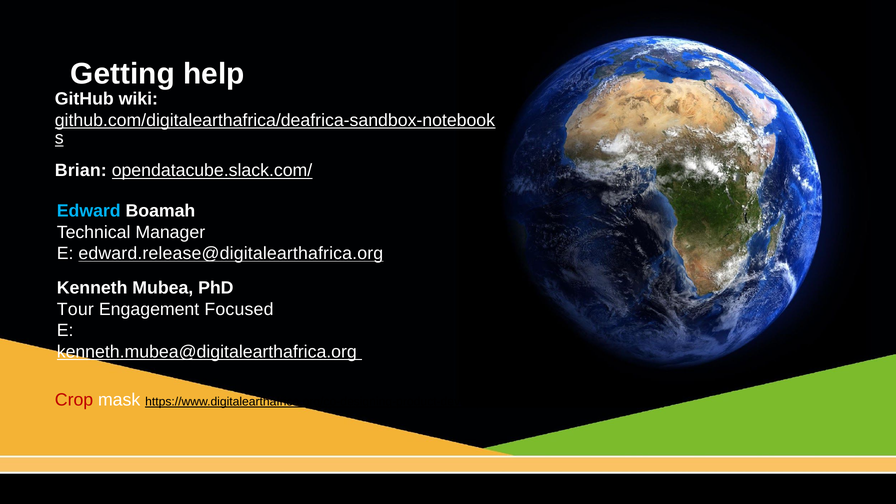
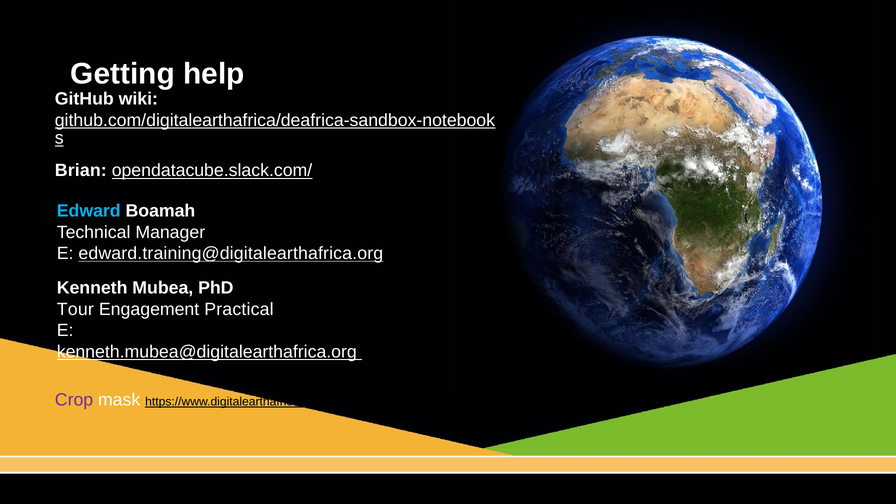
edward.release@digitalearthafrica.org: edward.release@digitalearthafrica.org -> edward.training@digitalearthafrica.org (231, 253)
Focused: Focused -> Practical (239, 309)
Crop colour: red -> purple (74, 400)
